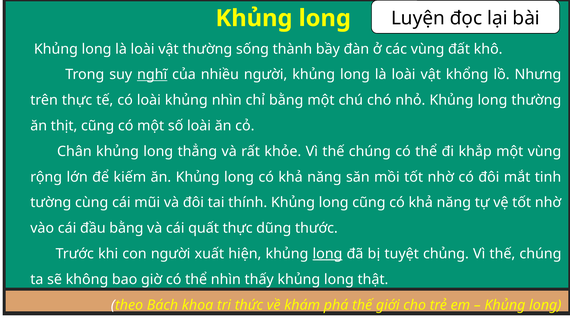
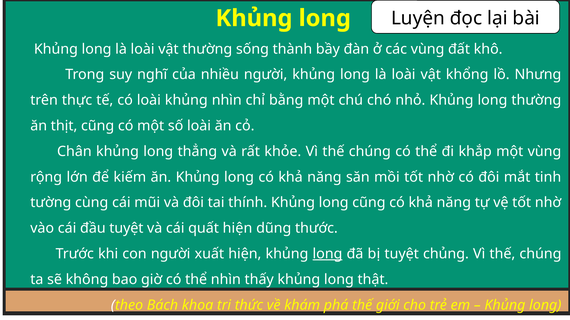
nghĩ underline: present -> none (152, 75)
đầu bằng: bằng -> tuyệt (126, 229)
quất thực: thực -> hiện (237, 229)
